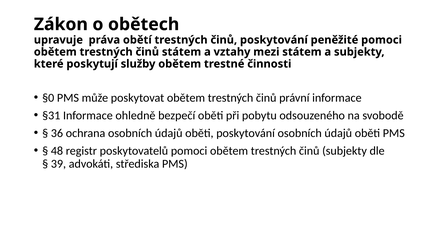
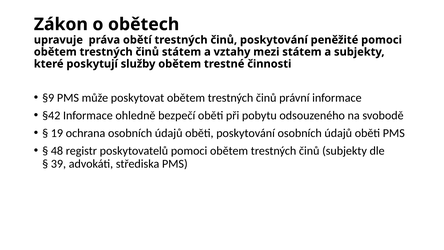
§0: §0 -> §9 (48, 98)
§31: §31 -> §42 (51, 115)
36: 36 -> 19 (57, 133)
